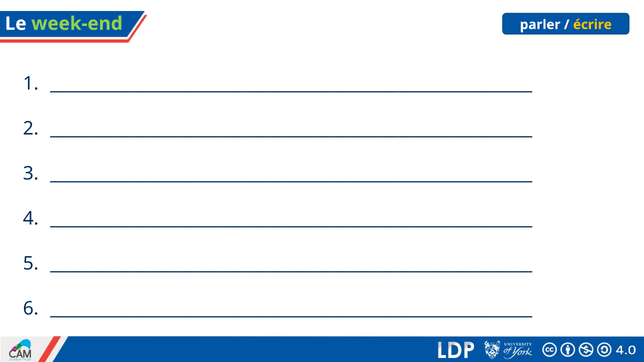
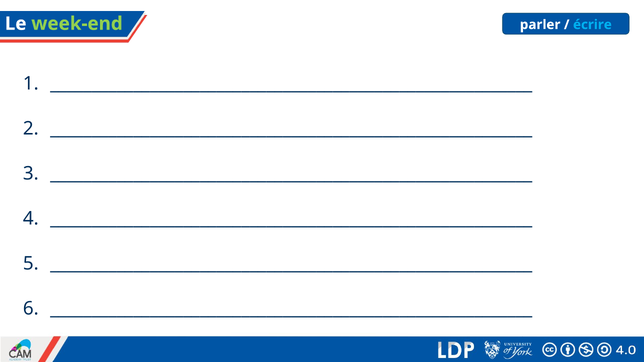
écrire colour: yellow -> light blue (592, 25)
